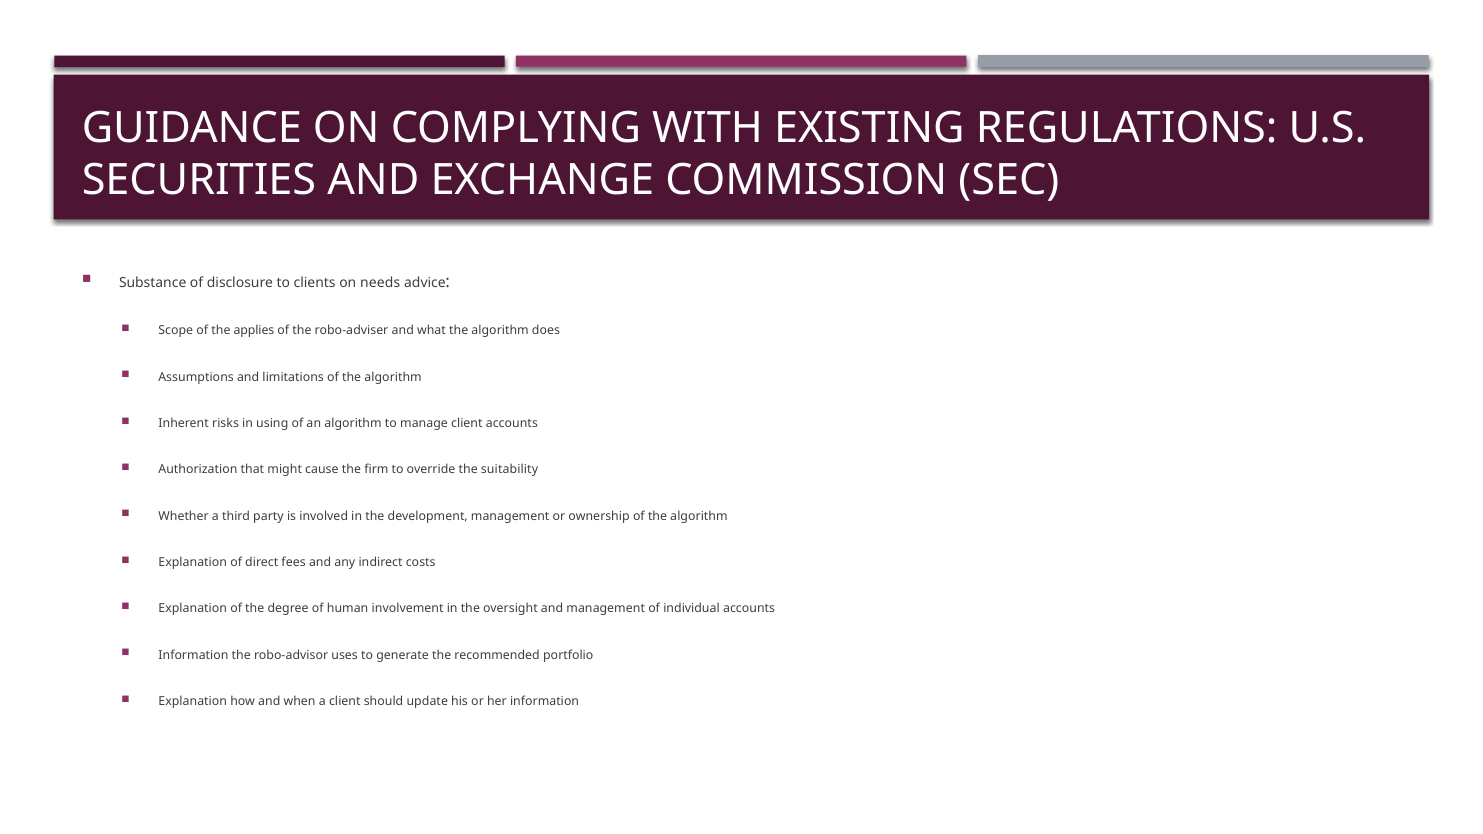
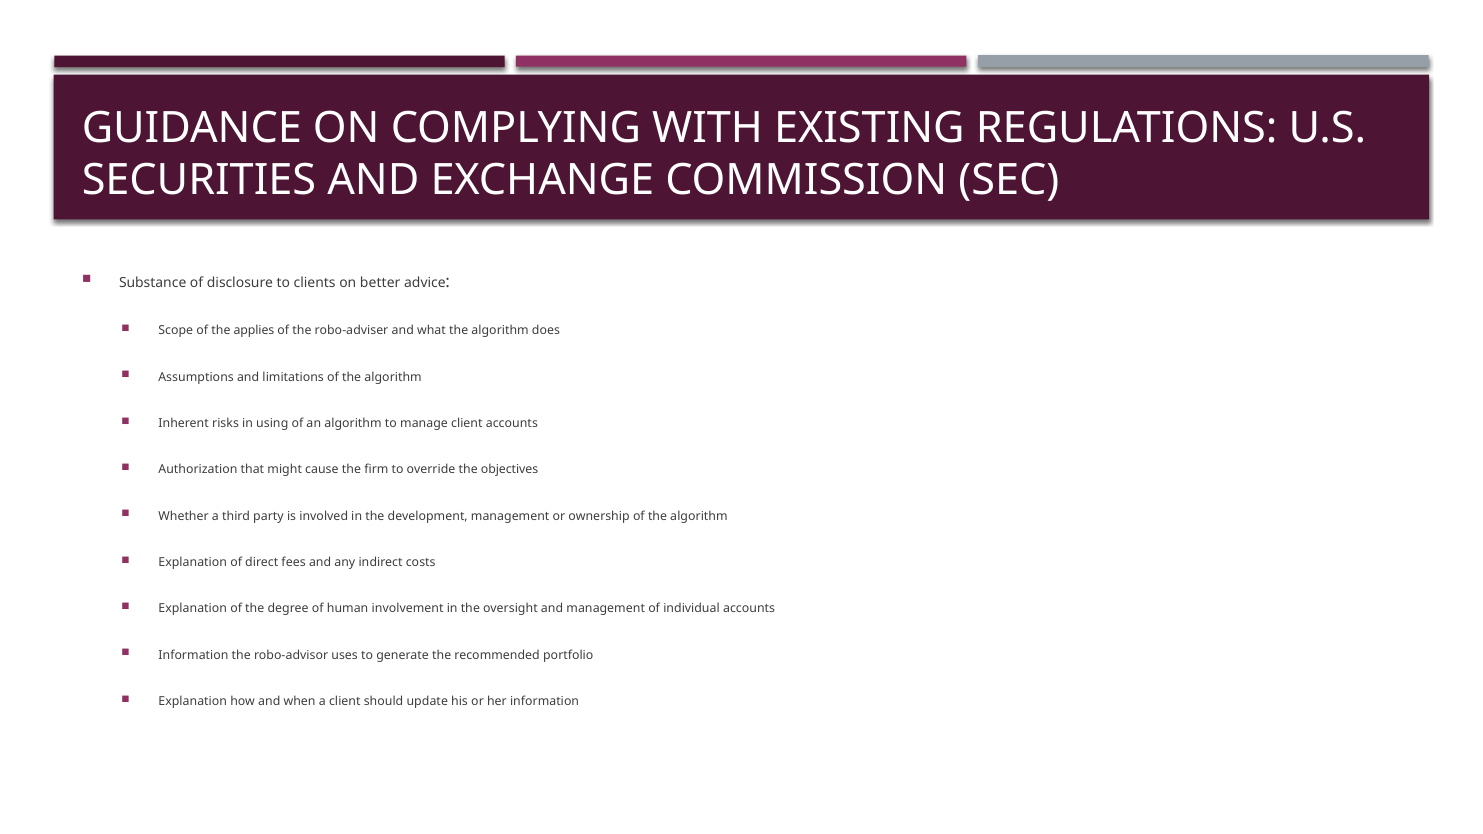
needs: needs -> better (380, 283)
suitability: suitability -> objectives (510, 470)
